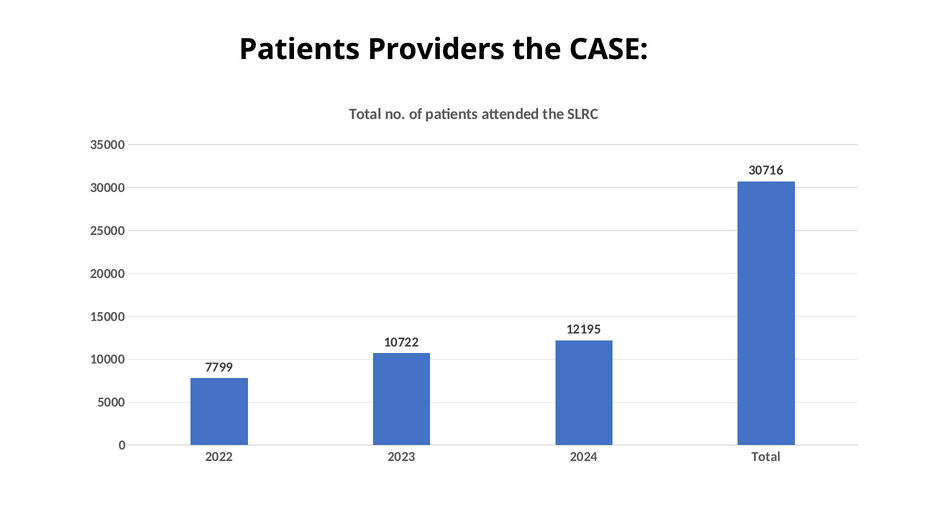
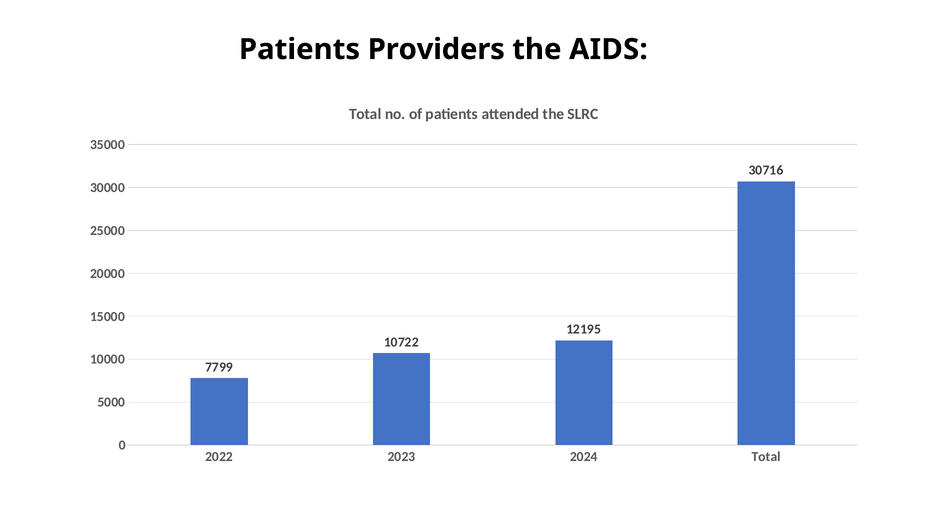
CASE: CASE -> AIDS (608, 49)
